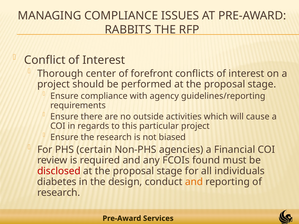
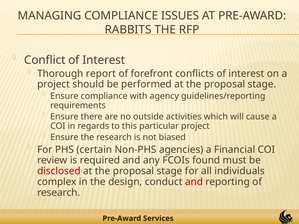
center: center -> report (101, 74)
diabetes: diabetes -> complex (57, 182)
and colour: orange -> red (194, 182)
